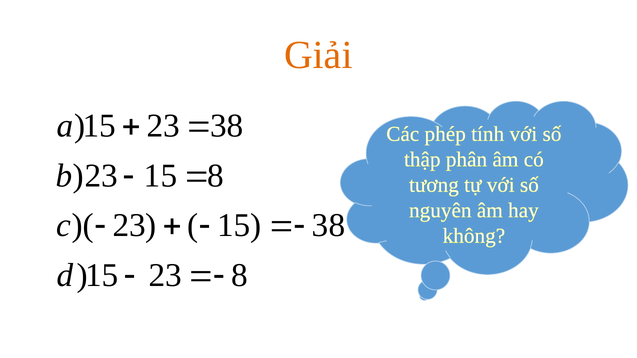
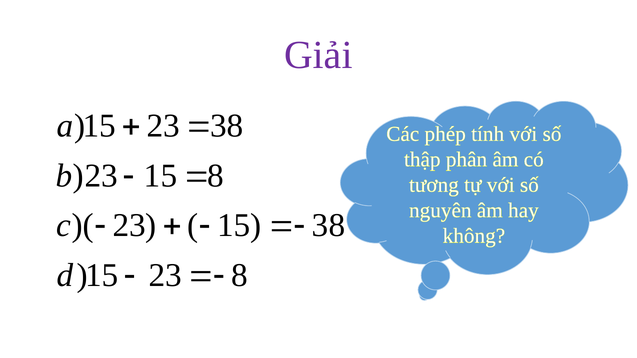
Giải colour: orange -> purple (318, 55)
